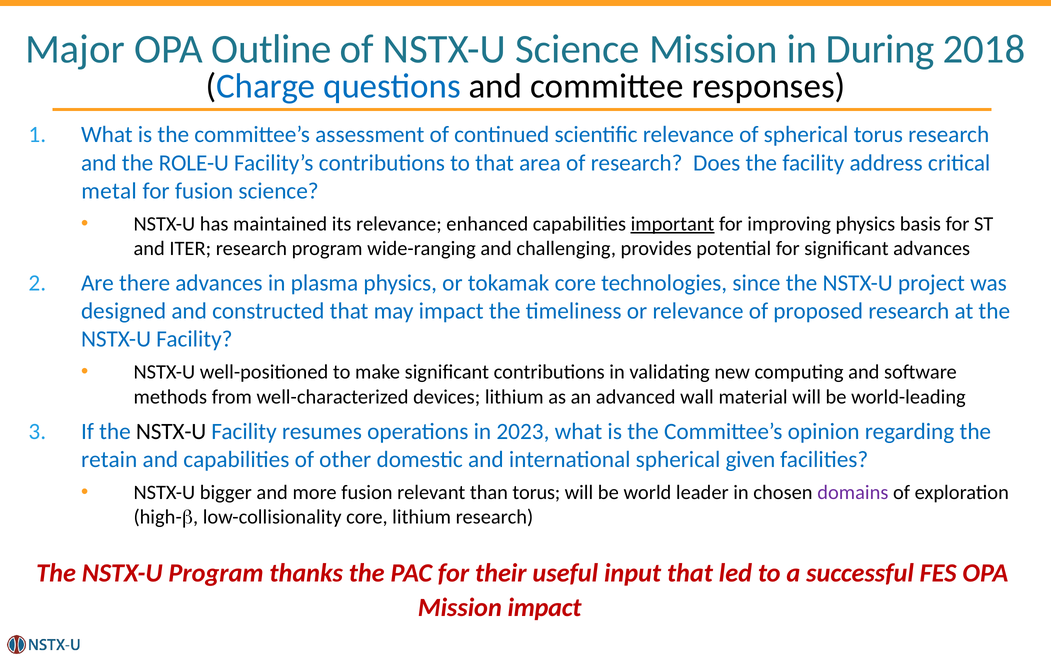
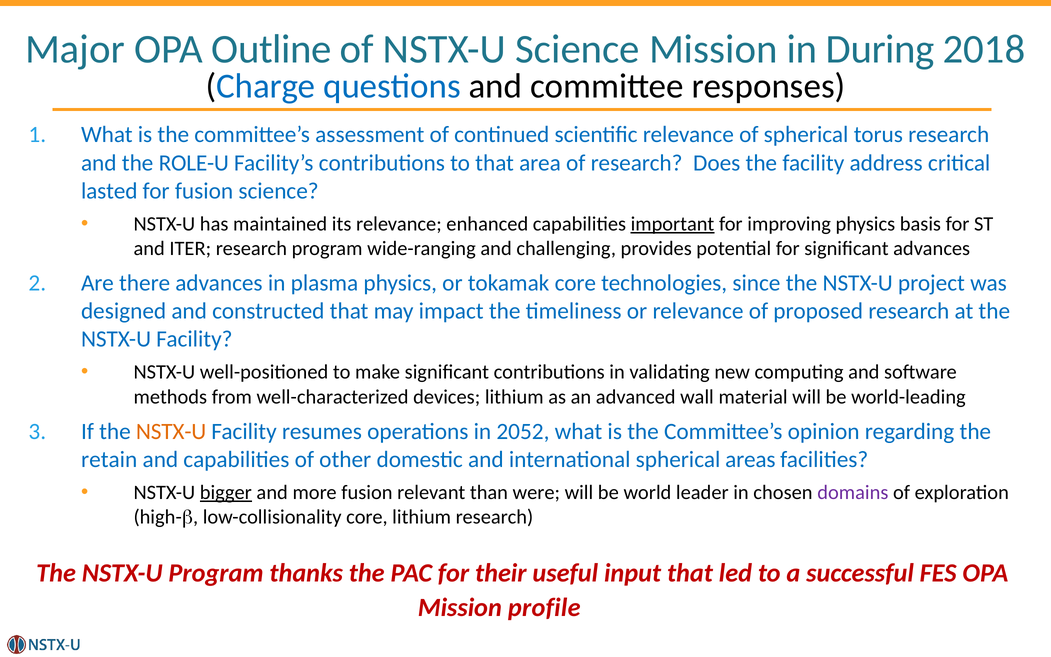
metal: metal -> lasted (109, 191)
NSTX-U colour: black -> orange (171, 431)
2023: 2023 -> 2052 (523, 431)
given: given -> areas (750, 459)
bigger underline: none -> present (226, 492)
than torus: torus -> were (536, 492)
Mission impact: impact -> profile (544, 607)
